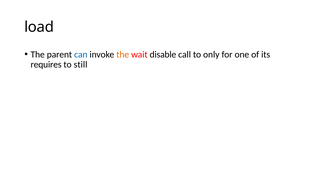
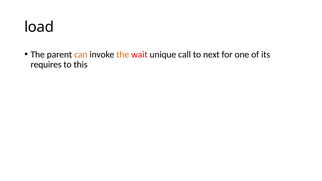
can colour: blue -> orange (81, 54)
disable: disable -> unique (163, 54)
only: only -> next (211, 54)
still: still -> this (81, 65)
